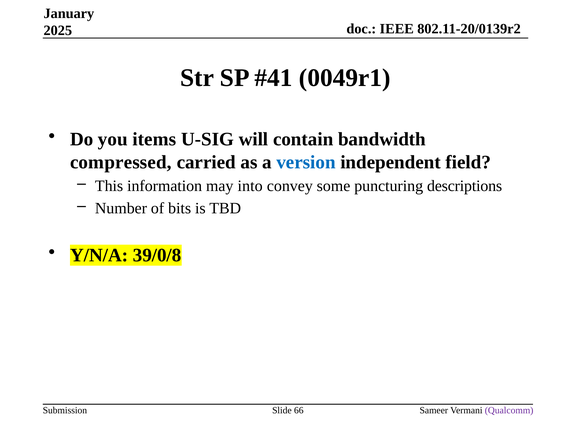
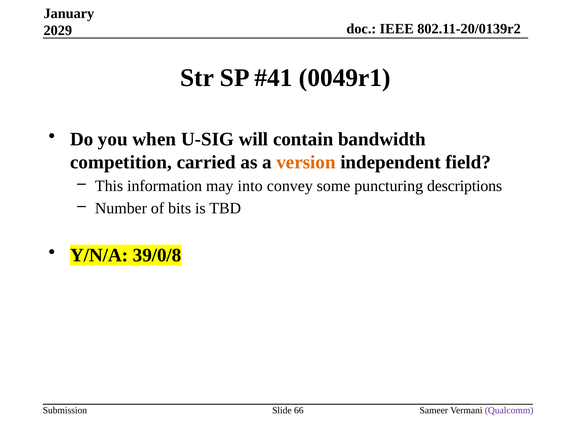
2025: 2025 -> 2029 (58, 30)
items: items -> when (154, 139)
compressed: compressed -> competition (121, 162)
version colour: blue -> orange (306, 162)
